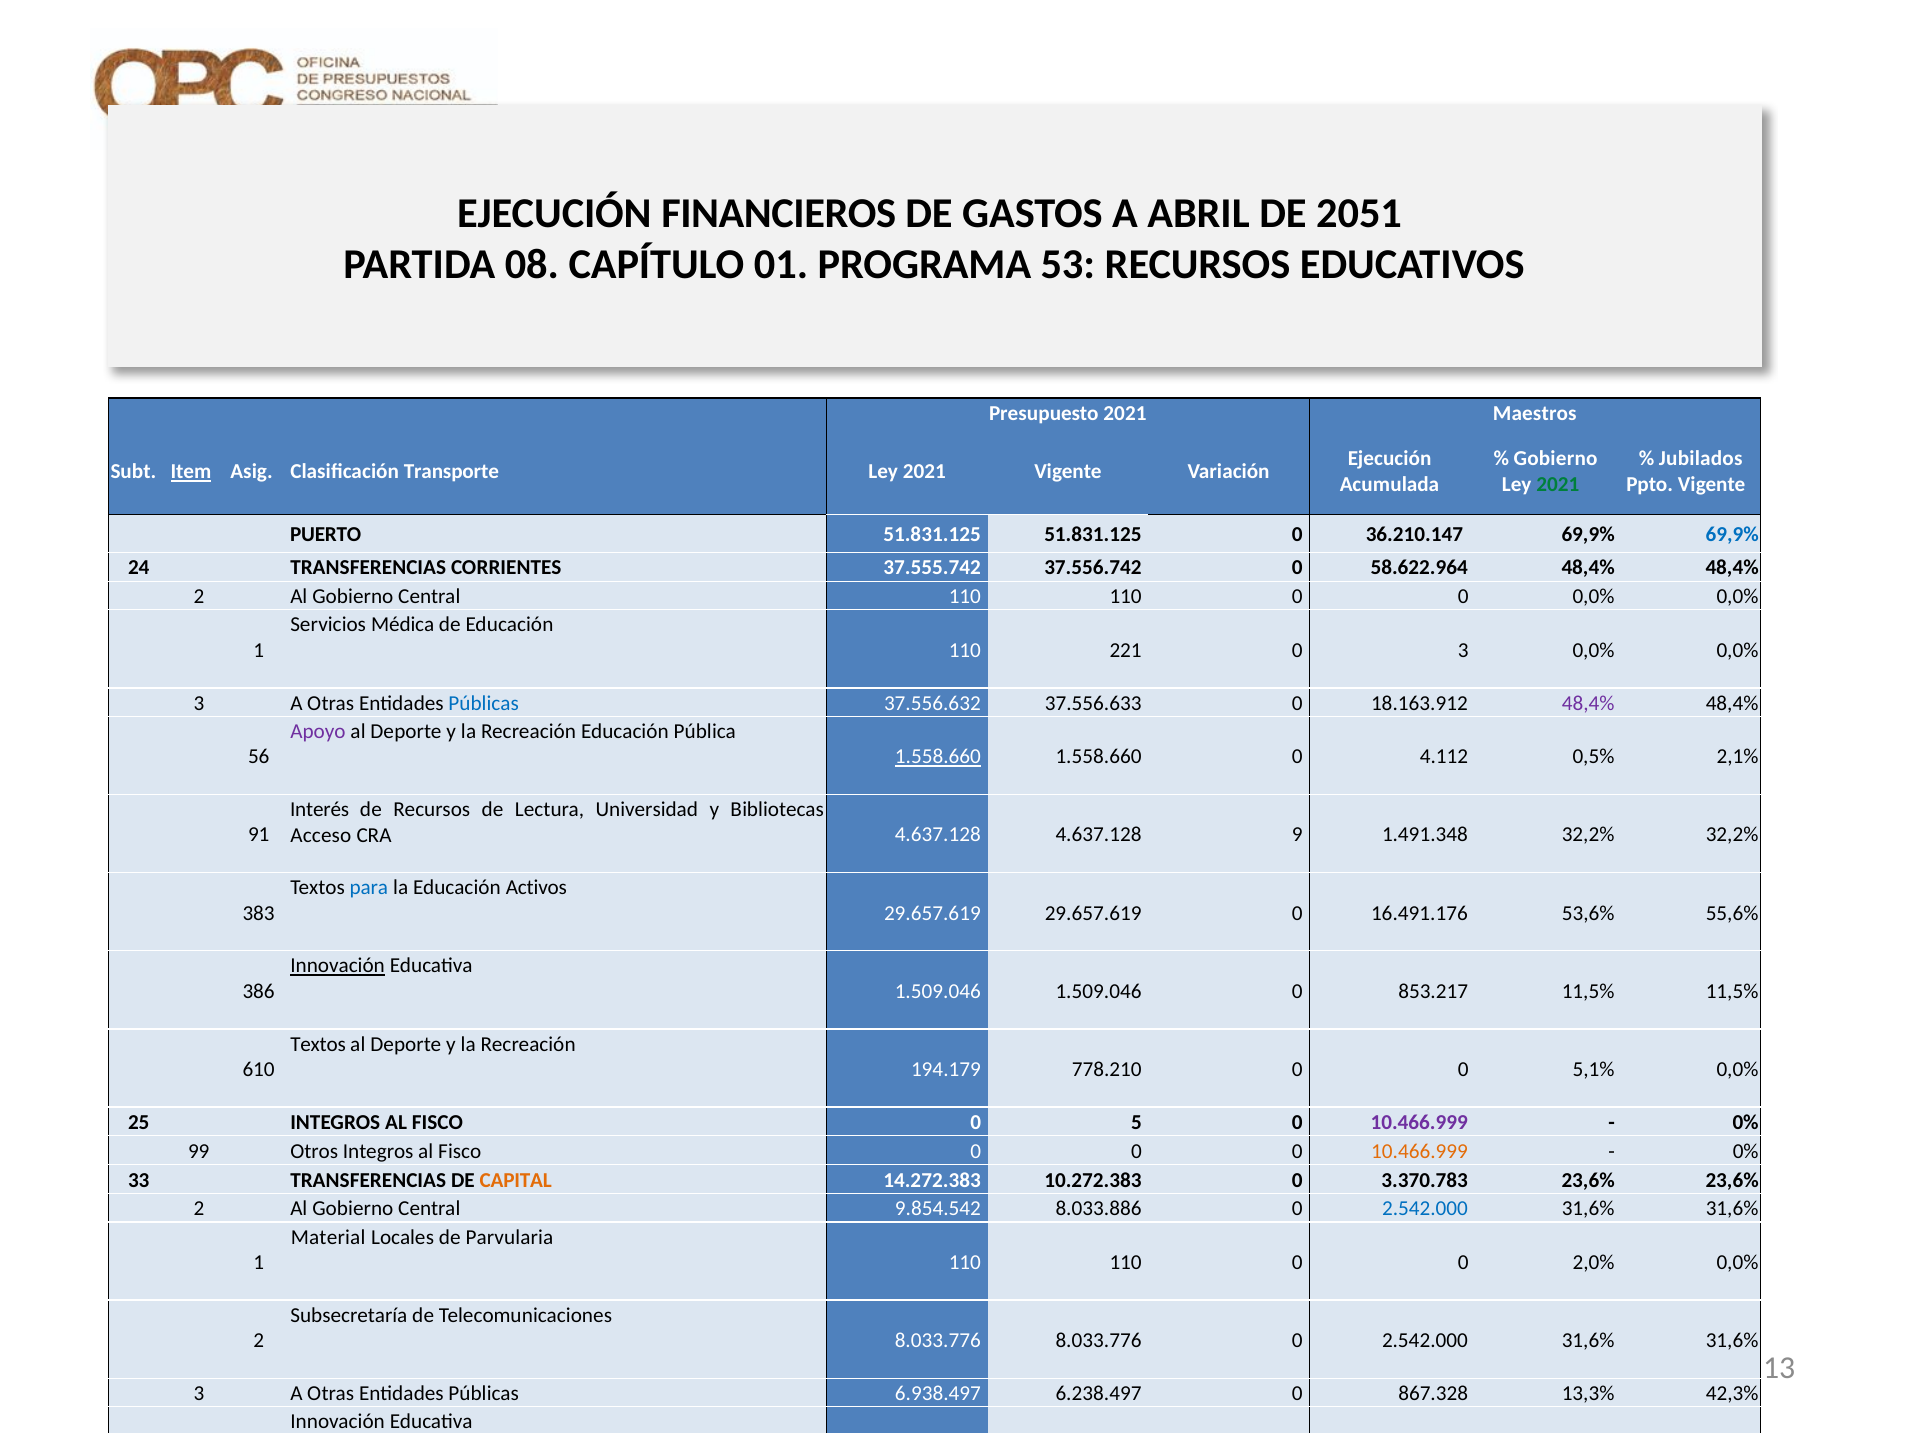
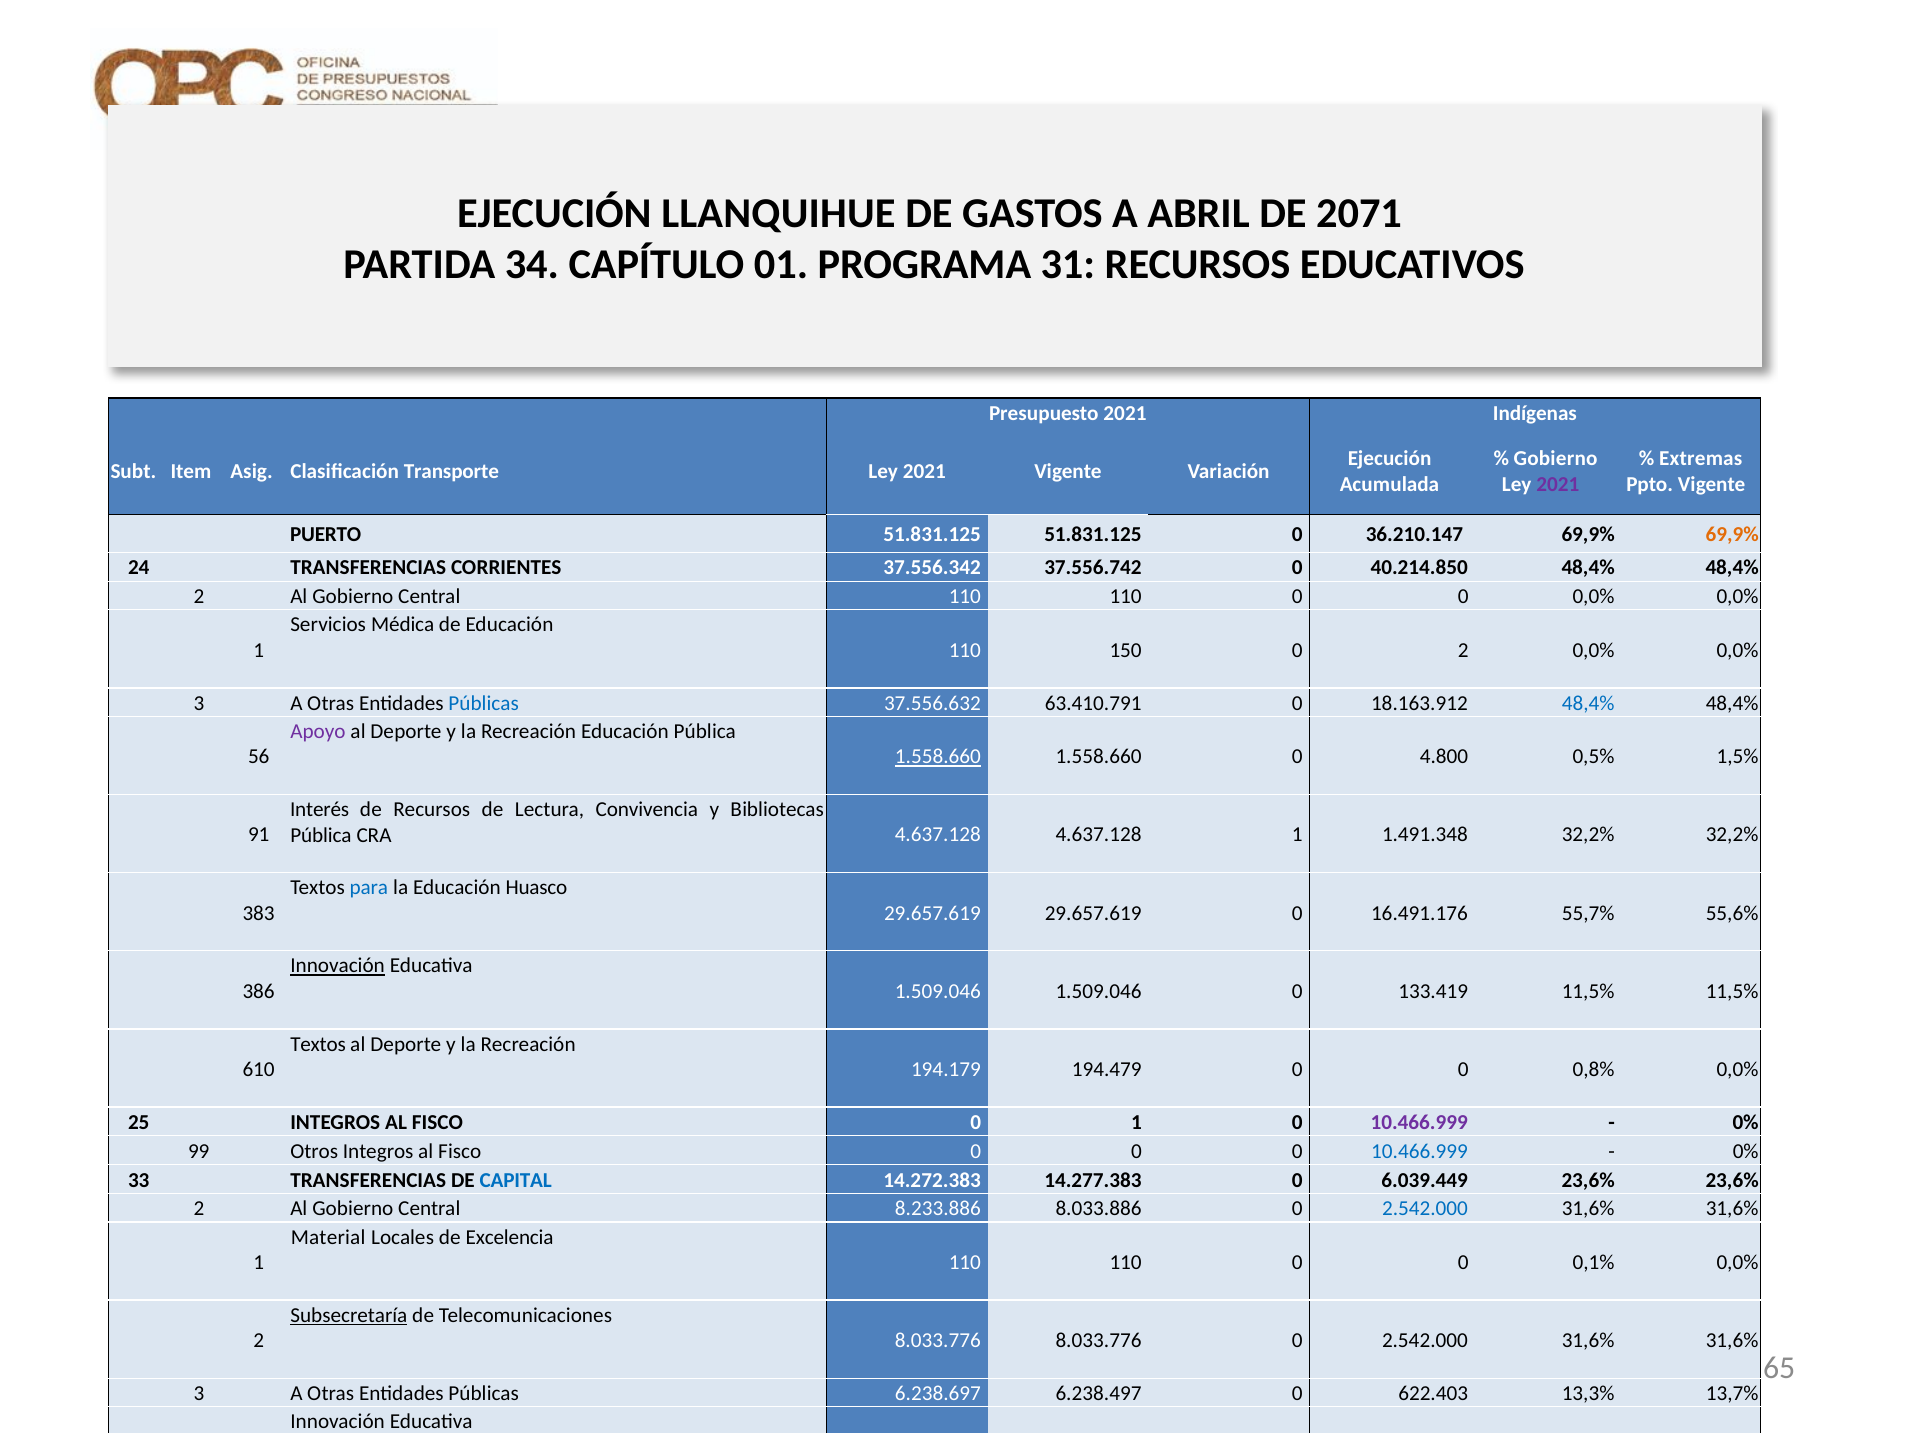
FINANCIEROS: FINANCIEROS -> LLANQUIHUE (778, 214)
2051: 2051 -> 2071 (1359, 214)
PARTIDA 08: 08 -> 34 (532, 265)
53: 53 -> 31 (1068, 265)
Maestros: Maestros -> Indígenas (1535, 414)
Jubilados: Jubilados -> Extremas (1701, 459)
Item underline: present -> none (191, 472)
2021 colour: green -> purple (1558, 485)
69,9% colour: blue -> orange (1732, 534)
37.555.742: 37.555.742 -> 37.556.342 (932, 568)
58.622.964: 58.622.964 -> 40.214.850 (1419, 568)
221: 221 -> 150 (1126, 650)
0 3: 3 -> 2 (1463, 650)
37.556.633: 37.556.633 -> 63.410.791 (1093, 703)
48,4% colour: purple -> blue (1588, 703)
4.112: 4.112 -> 4.800 (1444, 757)
2,1%: 2,1% -> 1,5% (1738, 757)
Universidad: Universidad -> Convivencia (647, 809)
Acceso: Acceso -> Pública (321, 836)
4.637.128 9: 9 -> 1 (1297, 835)
Activos: Activos -> Huasco (536, 888)
53,6%: 53,6% -> 55,7% (1588, 913)
853.217: 853.217 -> 133.419 (1433, 991)
778.210: 778.210 -> 194.479 (1107, 1069)
5,1%: 5,1% -> 0,8% (1594, 1069)
0 5: 5 -> 1 (1137, 1122)
10.466.999 colour: orange -> blue (1420, 1151)
CAPITAL colour: orange -> blue (516, 1180)
10.272.383: 10.272.383 -> 14.277.383 (1093, 1180)
3.370.783: 3.370.783 -> 6.039.449 (1425, 1180)
9.854.542: 9.854.542 -> 8.233.886 (938, 1208)
Parvularia: Parvularia -> Excelencia (510, 1237)
2,0%: 2,0% -> 0,1% (1594, 1262)
Subsecretaría underline: none -> present (349, 1315)
13: 13 -> 65 (1779, 1368)
6.938.497: 6.938.497 -> 6.238.697 (938, 1393)
867.328: 867.328 -> 622.403 (1433, 1393)
42,3%: 42,3% -> 13,7% (1732, 1393)
